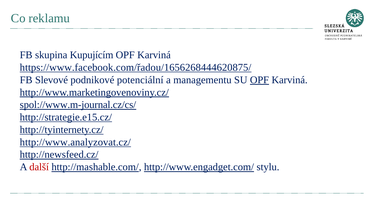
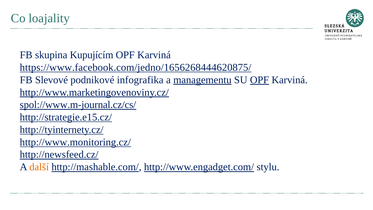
reklamu: reklamu -> loajality (49, 18)
https://www.facebook.com/řadou/1656268444620875/: https://www.facebook.com/řadou/1656268444620875/ -> https://www.facebook.com/jedno/1656268444620875/ (136, 67)
potenciální: potenciální -> infografika (140, 80)
managementu underline: none -> present (202, 80)
http://www.analyzovat.cz/: http://www.analyzovat.cz/ -> http://www.monitoring.cz/ (75, 142)
další colour: red -> orange (39, 167)
